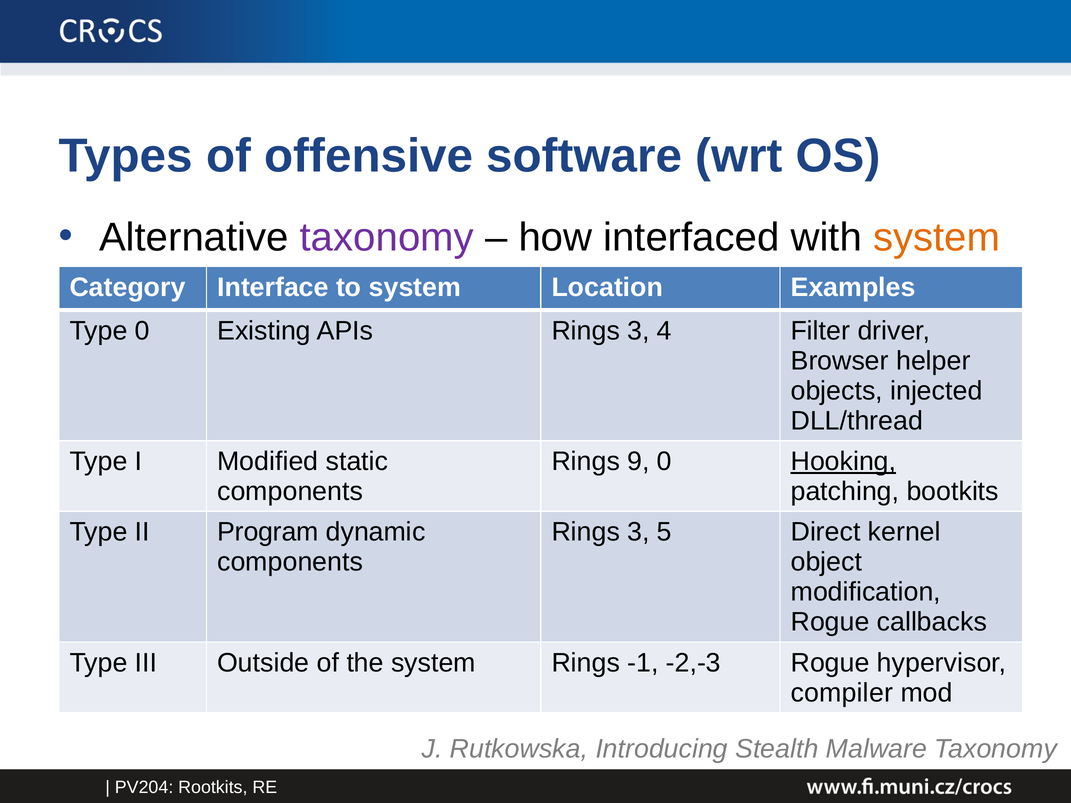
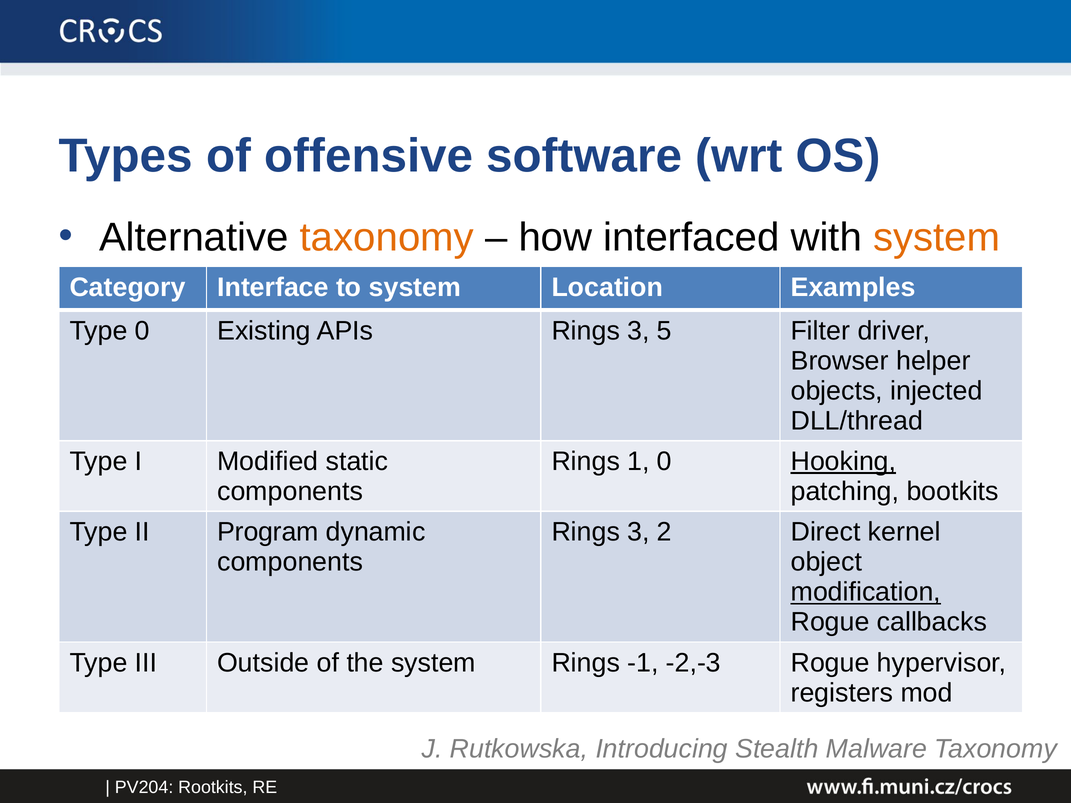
taxonomy colour: purple -> orange (387, 237)
4: 4 -> 5 (664, 331)
9: 9 -> 1 (639, 462)
5: 5 -> 2 (664, 532)
modification underline: none -> present (866, 592)
compiler: compiler -> registers (842, 693)
